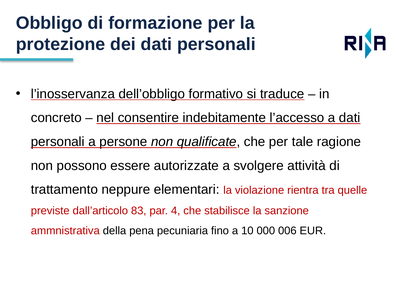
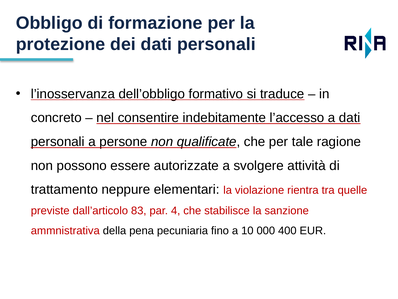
006: 006 -> 400 (287, 230)
